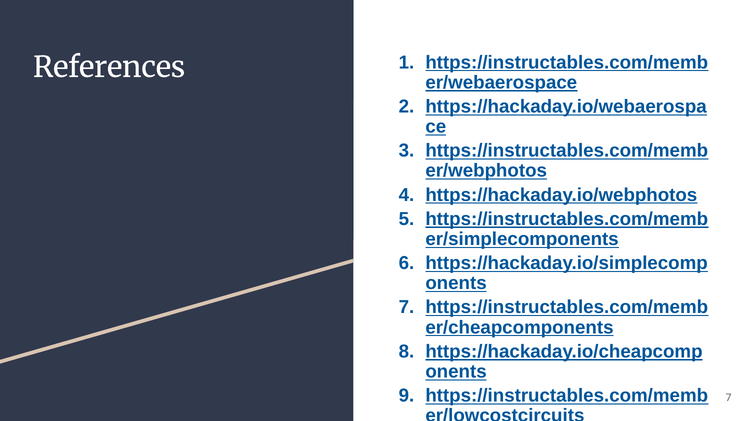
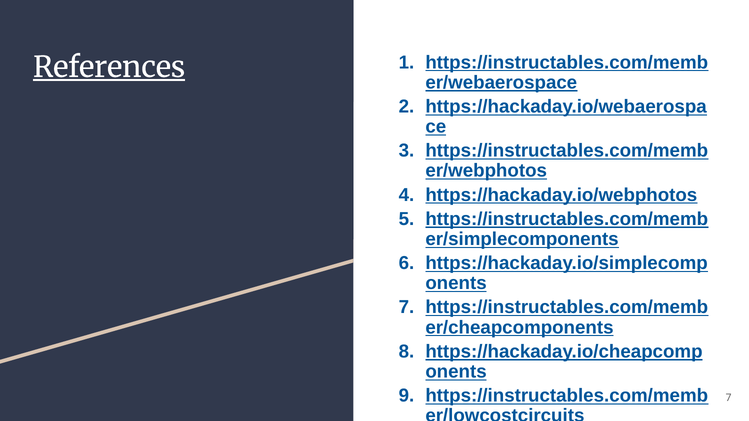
References underline: none -> present (109, 67)
